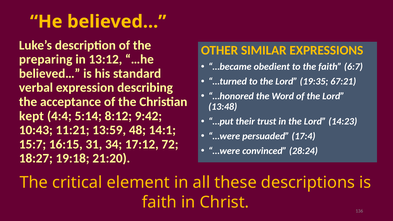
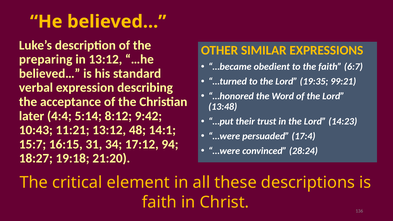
67:21: 67:21 -> 99:21 (343, 81)
kept: kept -> later (32, 116)
11:21 13:59: 13:59 -> 13:12 (109, 130)
72: 72 -> 94 (170, 144)
